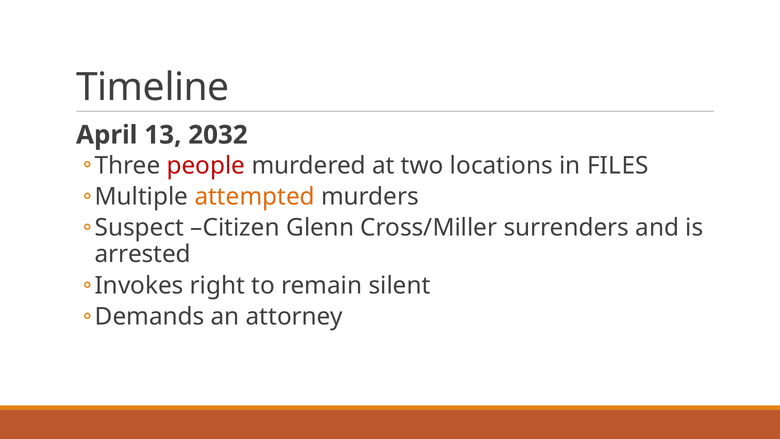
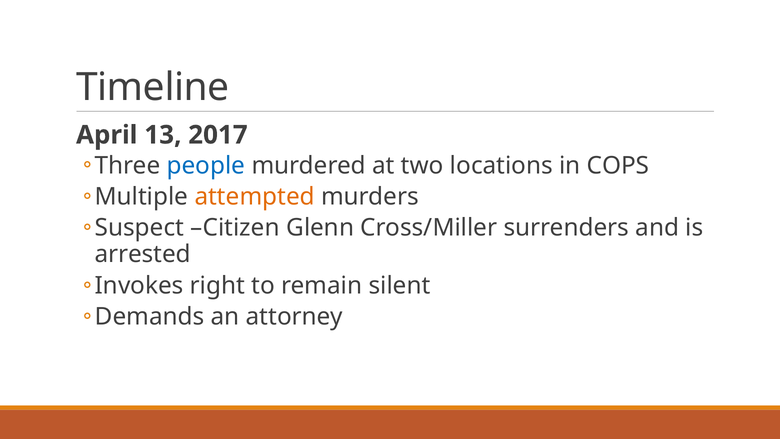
2032: 2032 -> 2017 (218, 135)
people colour: red -> blue (206, 165)
FILES: FILES -> COPS (618, 165)
